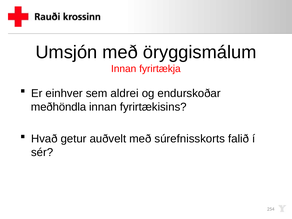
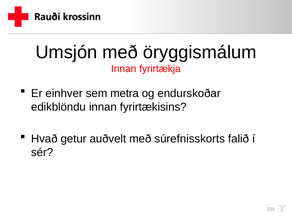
aldrei: aldrei -> metra (125, 93)
meðhöndla: meðhöndla -> edikblöndu (59, 107)
